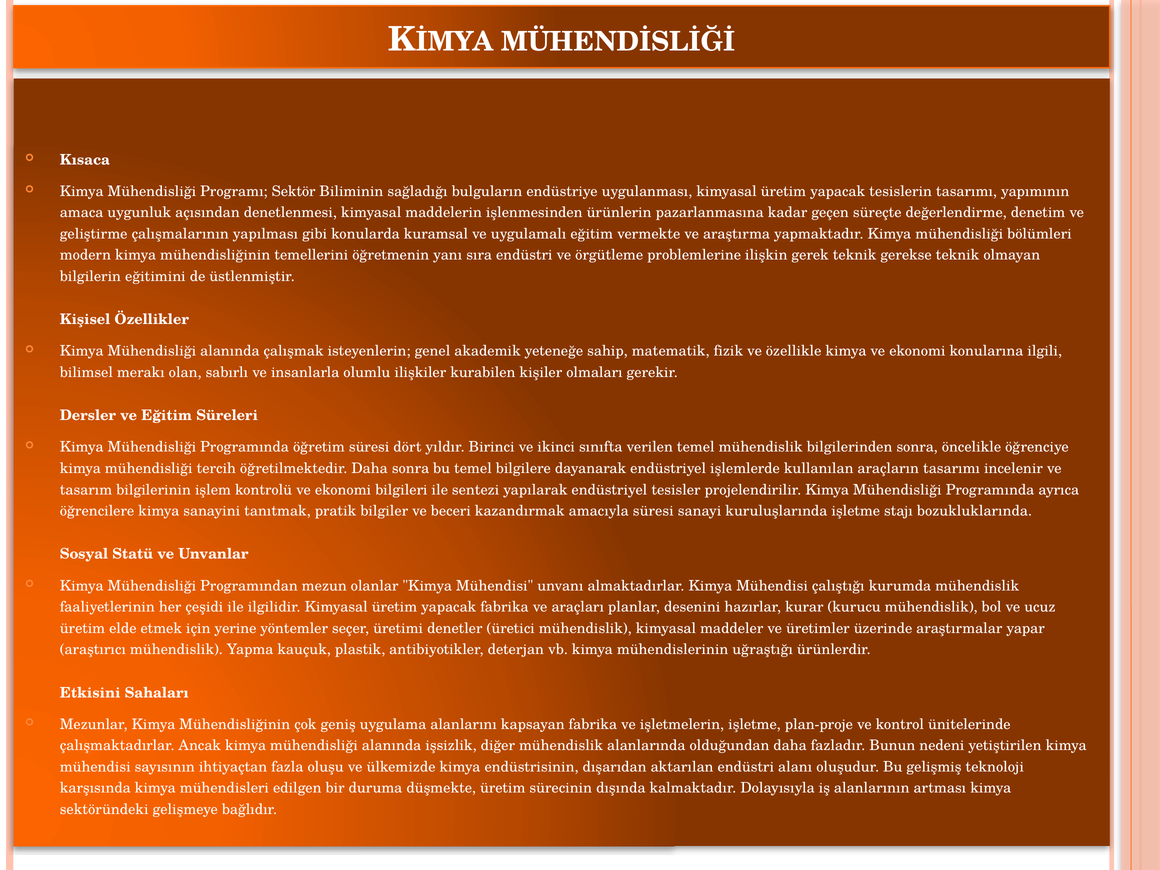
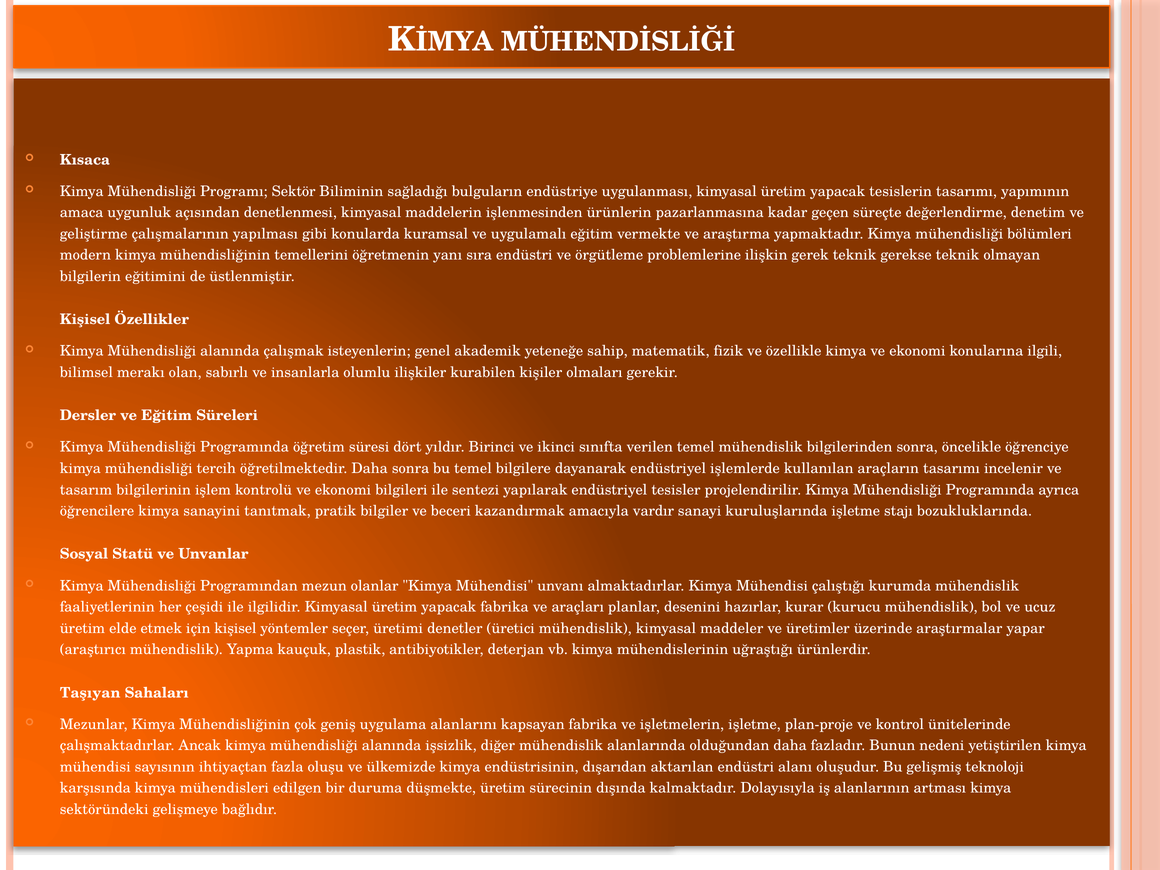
amacıyla süresi: süresi -> vardır (653, 511)
için yerine: yerine -> kişisel (235, 628)
Etkisini: Etkisini -> Taşıyan (90, 693)
